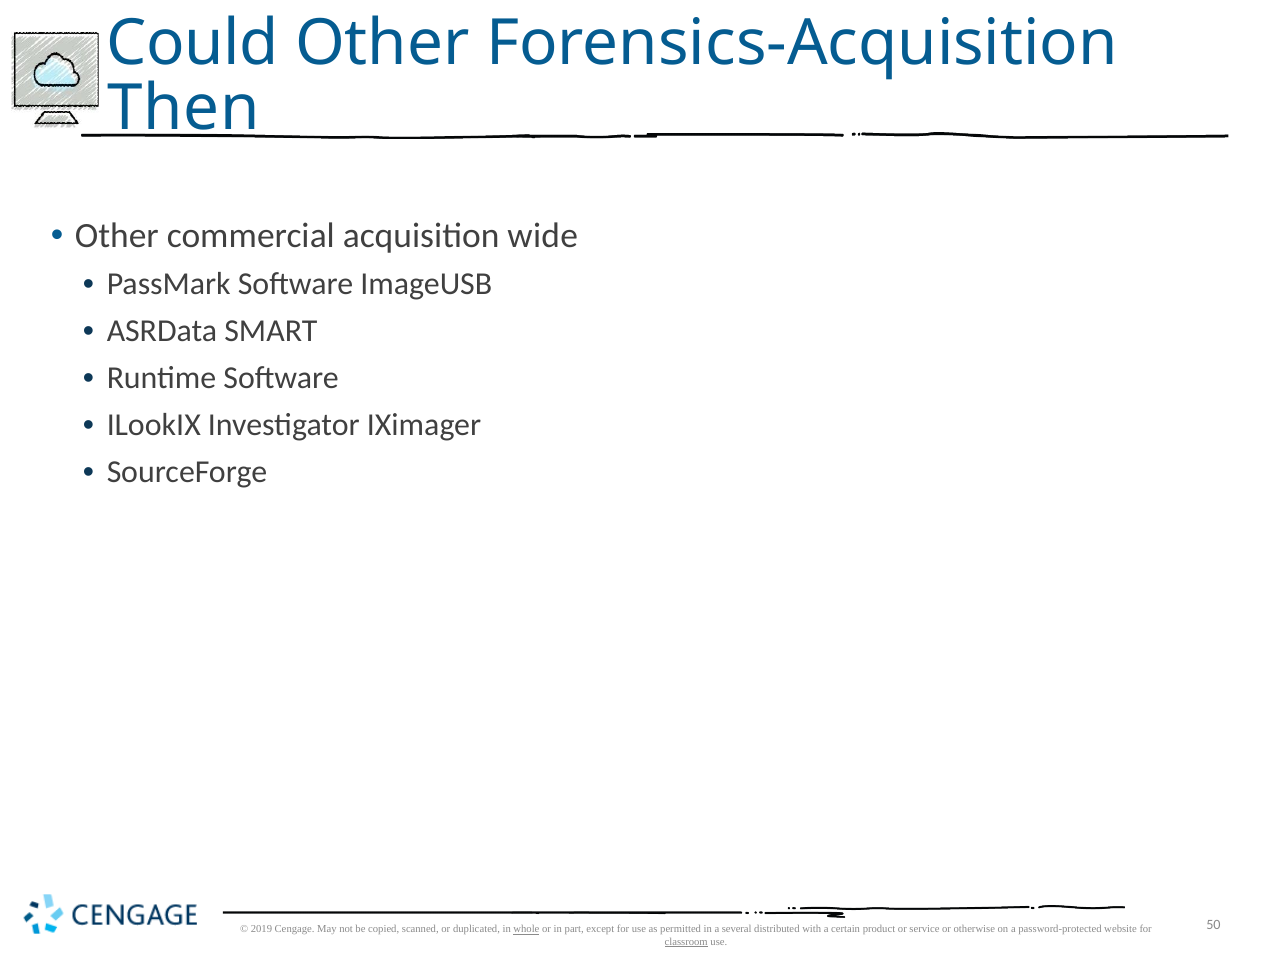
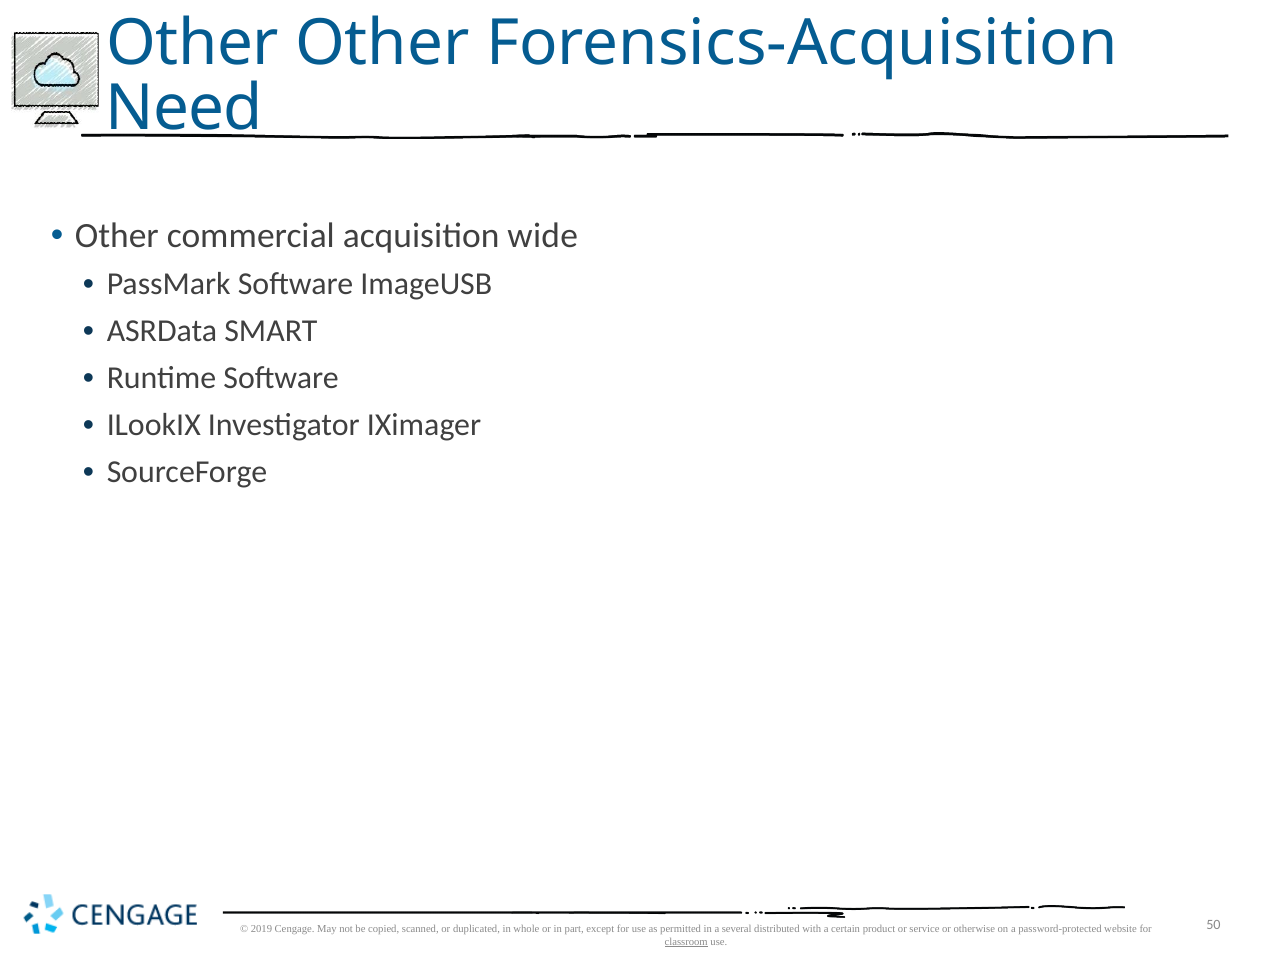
Could: Could -> Other (193, 43)
Then: Then -> Need (184, 108)
whole underline: present -> none (526, 929)
